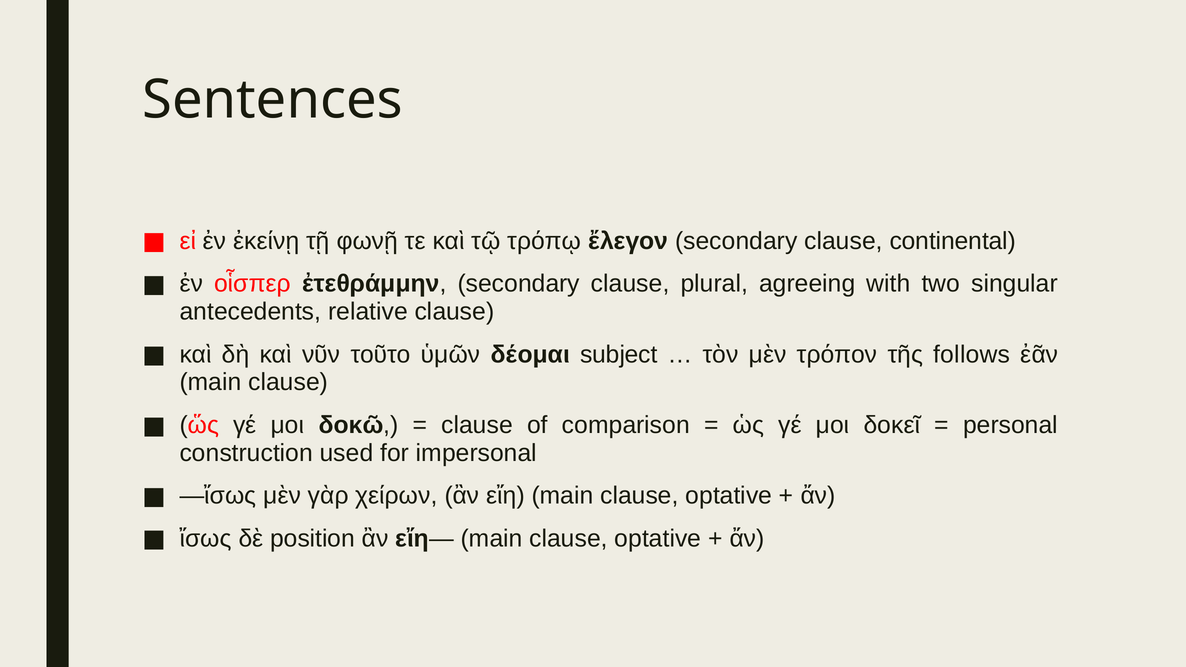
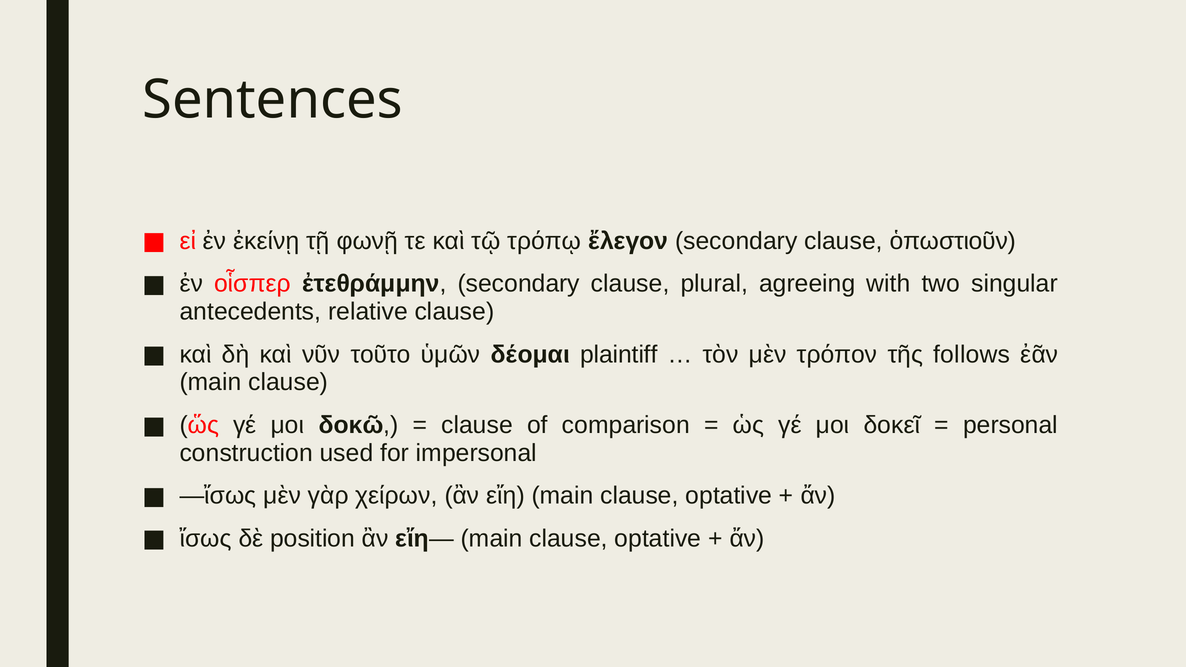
continental: continental -> ὁπωστιοῦν (953, 241)
subject: subject -> plaintiff (619, 354)
